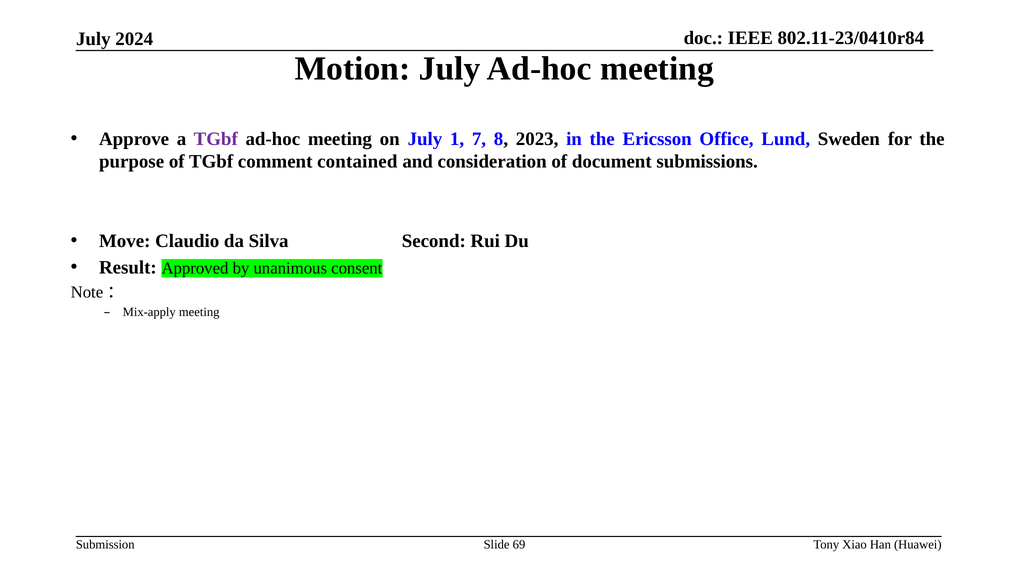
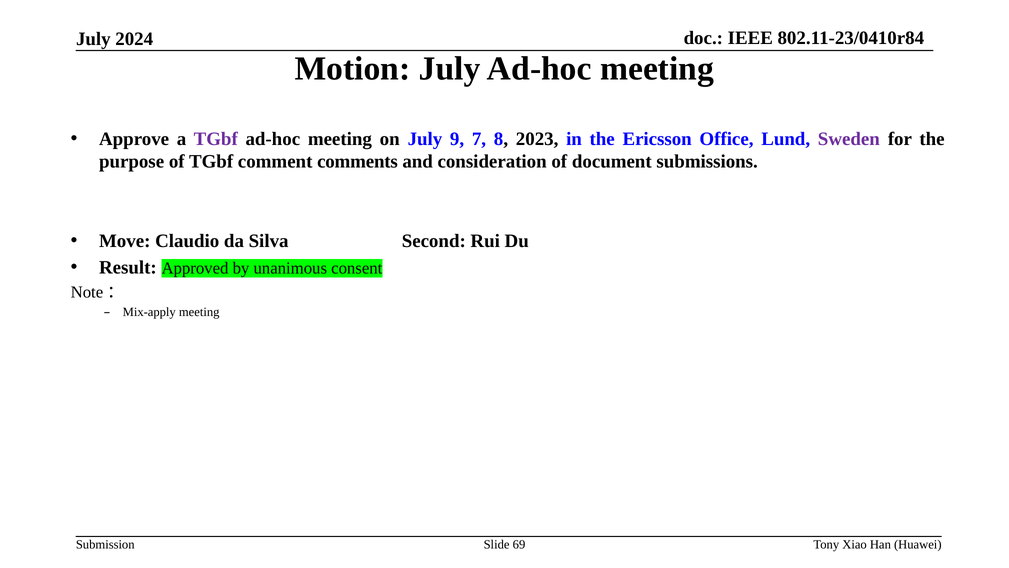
1: 1 -> 9 (457, 139)
Sweden colour: black -> purple (849, 139)
contained: contained -> comments (357, 162)
